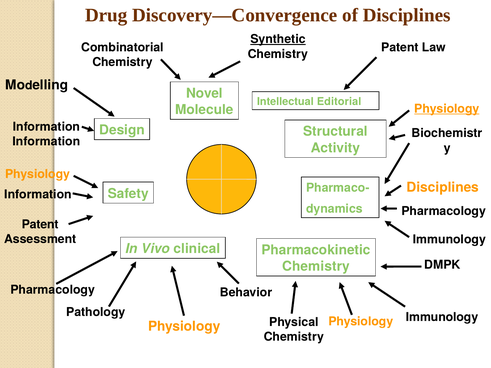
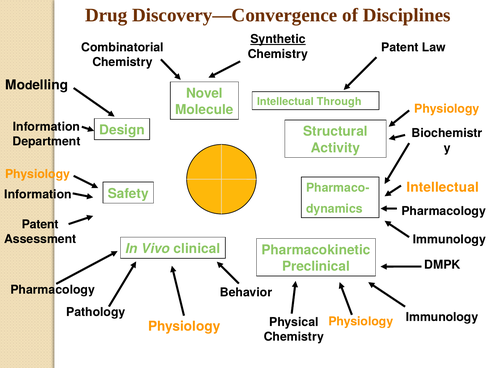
Editorial: Editorial -> Through (339, 102)
Physiology underline: present -> none (447, 109)
Information: Information -> Department (46, 142)
Disciplines: Disciplines -> Intellectual (443, 188)
Chemistry: Chemistry -> Preclinical (316, 267)
